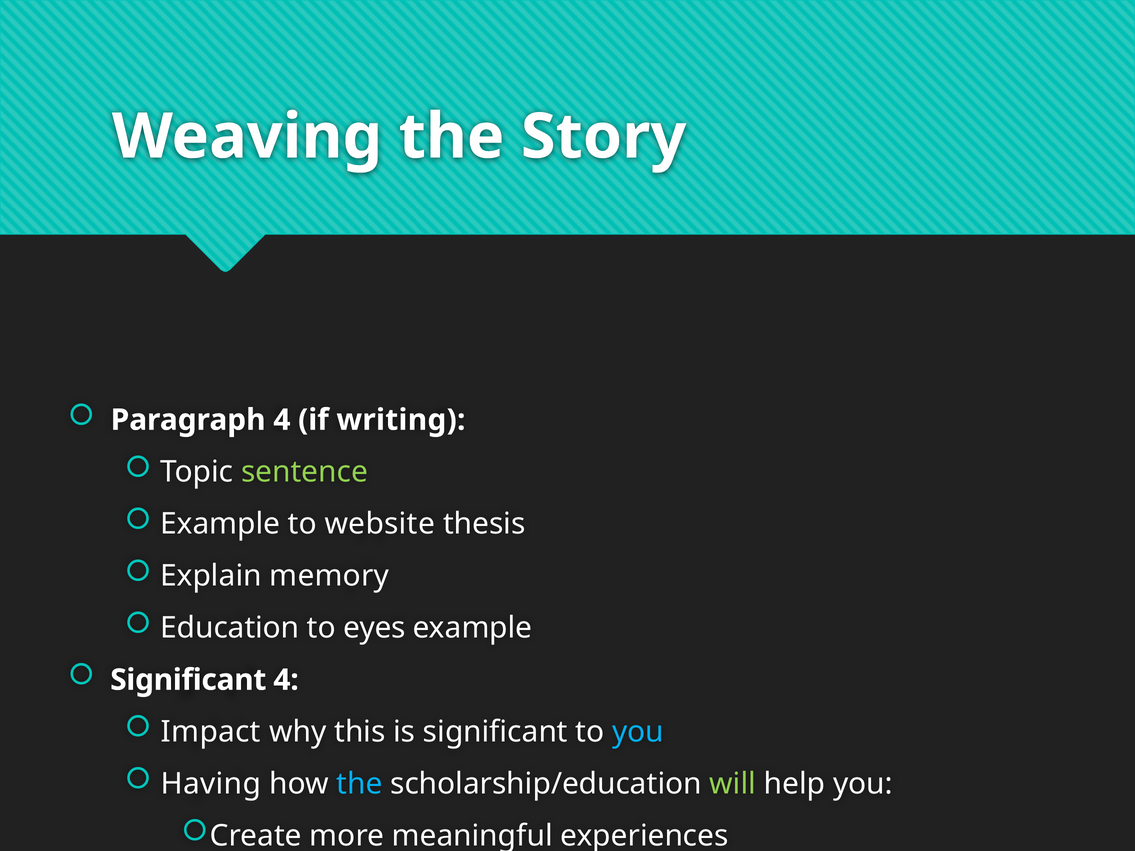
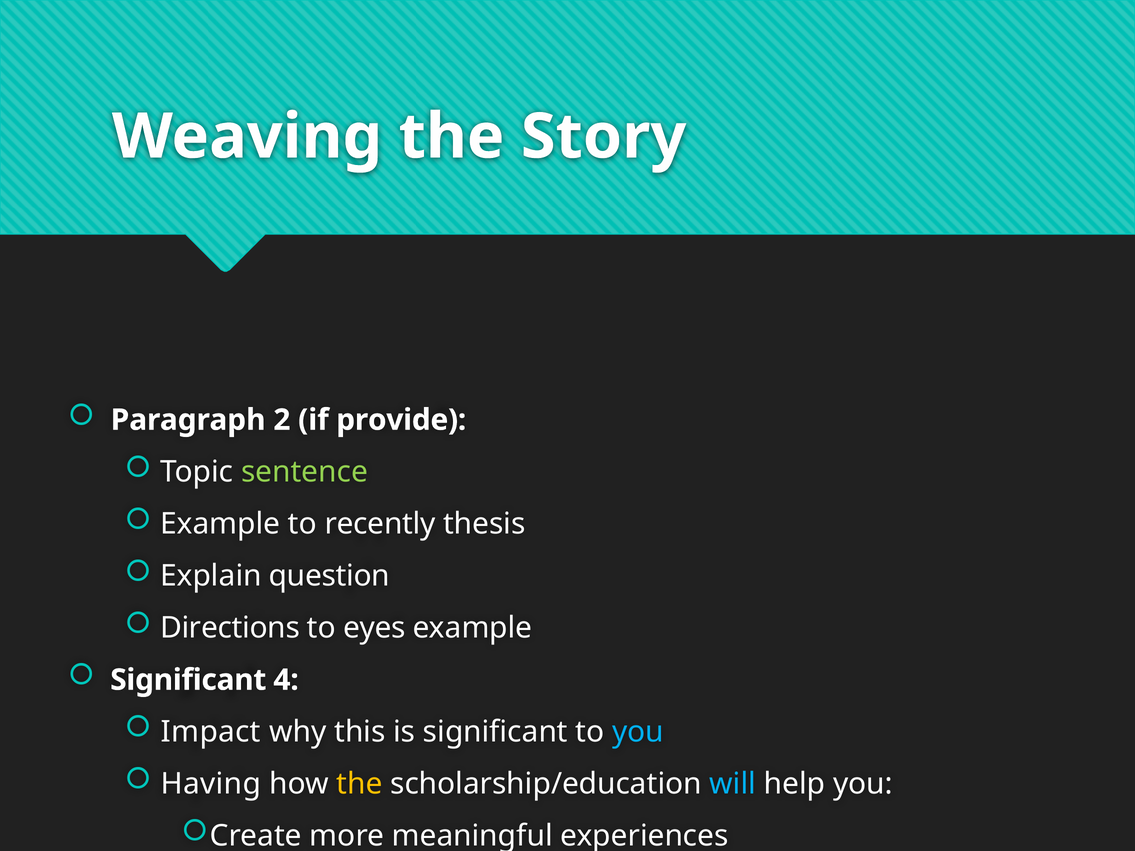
Paragraph 4: 4 -> 2 (282, 420)
writing: writing -> provide (401, 420)
website: website -> recently (380, 524)
memory: memory -> question (329, 576)
Education: Education -> Directions (230, 628)
the colour: light blue -> yellow (359, 784)
will colour: light green -> light blue (733, 784)
